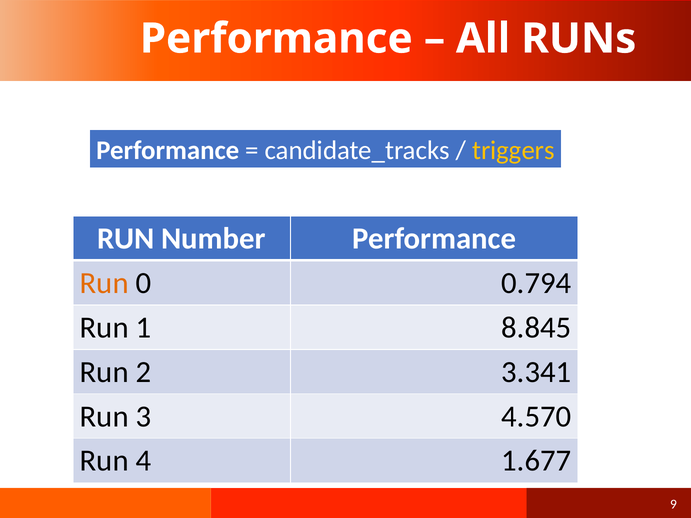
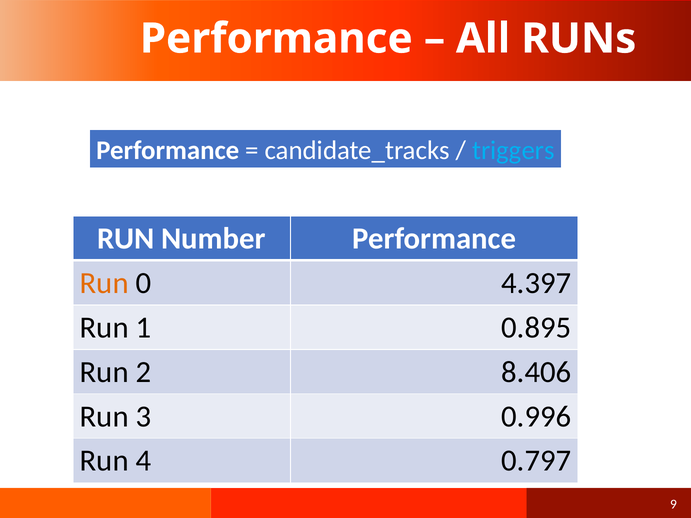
triggers colour: yellow -> light blue (513, 151)
0.794: 0.794 -> 4.397 (536, 283)
8.845: 8.845 -> 0.895 (536, 328)
3.341: 3.341 -> 8.406 (536, 372)
4.570: 4.570 -> 0.996 (536, 417)
1.677: 1.677 -> 0.797 (536, 461)
